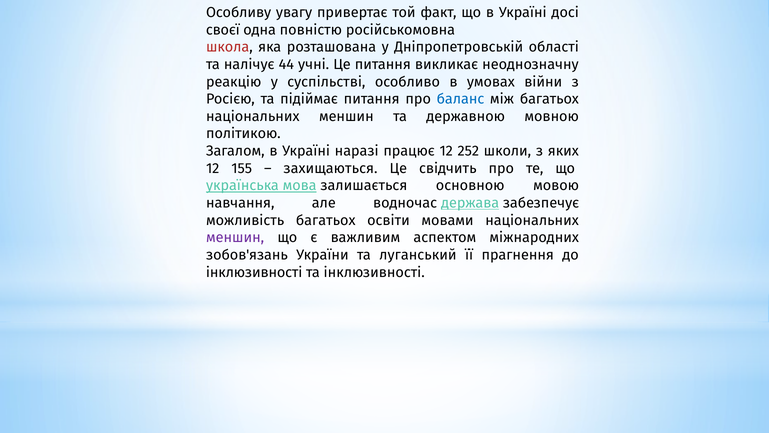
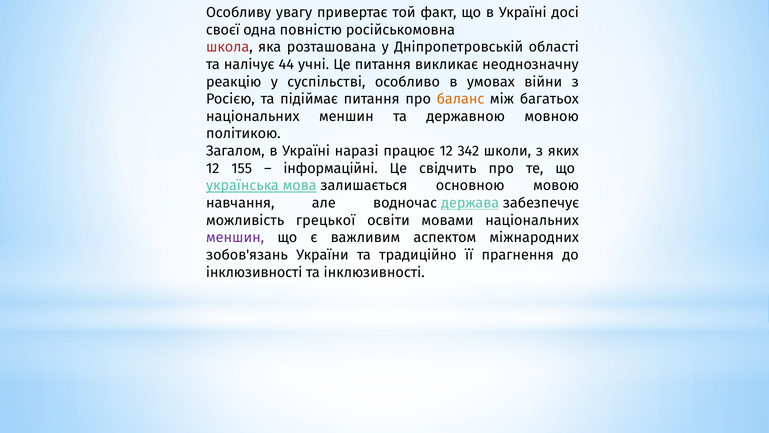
баланс colour: blue -> orange (460, 99)
252: 252 -> 342 (468, 151)
захищаються: захищаються -> інформаційні (331, 168)
можливість багатьох: багатьох -> грецької (326, 220)
луганський: луганський -> традиційно (418, 255)
